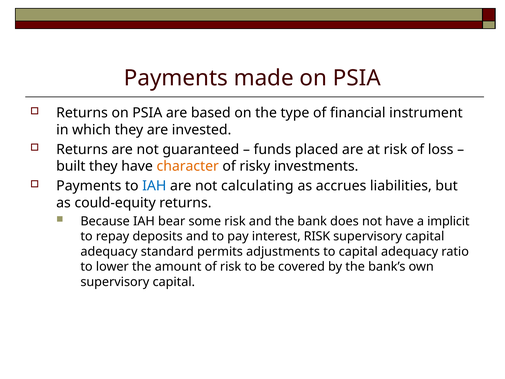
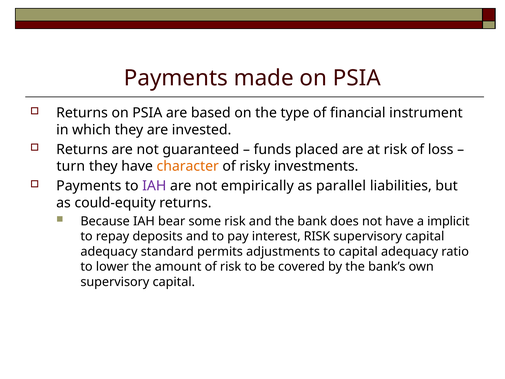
built: built -> turn (71, 166)
IAH colour: blue -> purple (154, 186)
calculating: calculating -> empirically (257, 186)
accrues: accrues -> parallel (341, 186)
